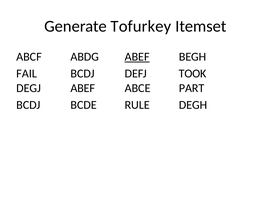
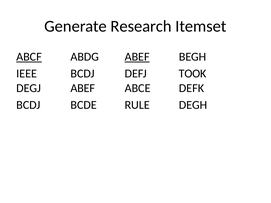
Tofurkey: Tofurkey -> Research (141, 26)
ABCF underline: none -> present (29, 57)
FAIL: FAIL -> IEEE (27, 74)
PART: PART -> DEFK (192, 88)
